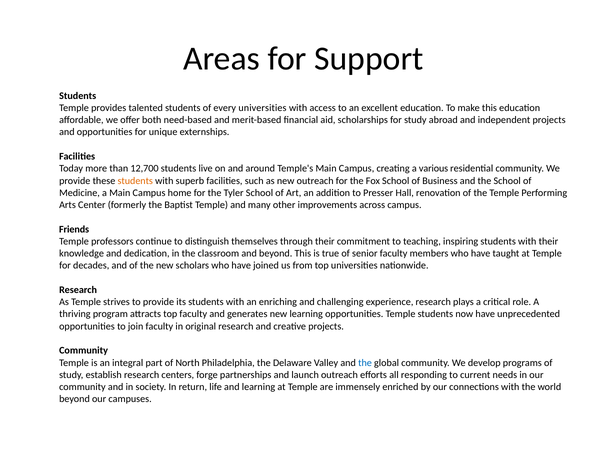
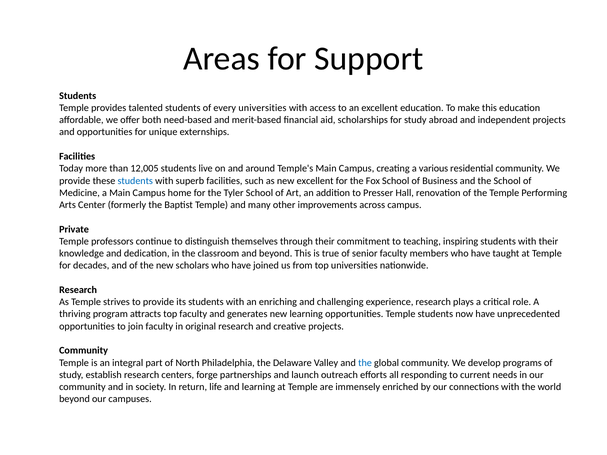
12,700: 12,700 -> 12,005 (145, 169)
students colour: orange -> blue (135, 181)
new outreach: outreach -> excellent (315, 181)
Friends: Friends -> Private (74, 229)
